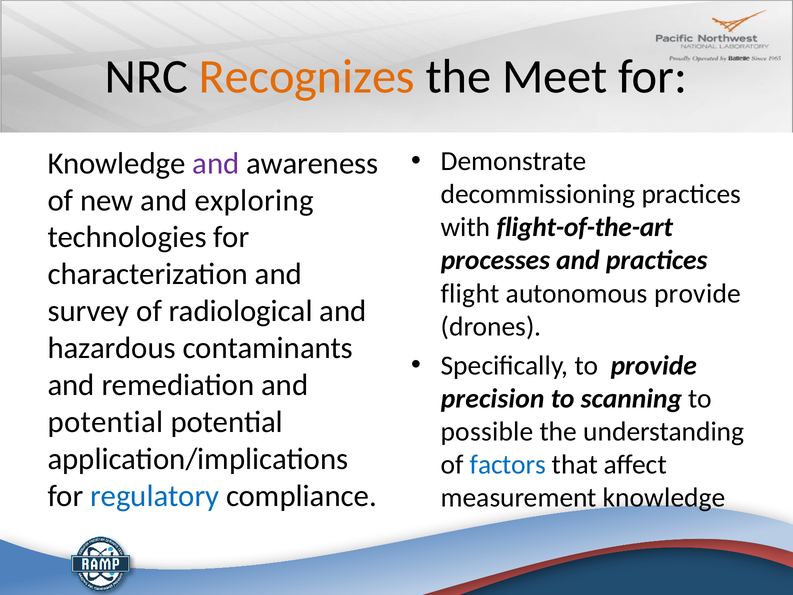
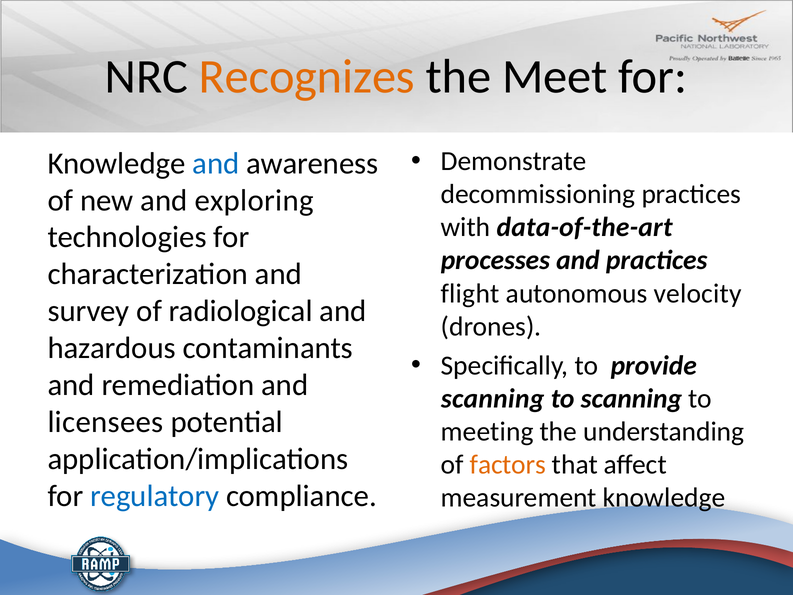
and colour: purple -> blue (216, 163)
flight-of-the-art: flight-of-the-art -> data-of-the-art (585, 227)
autonomous provide: provide -> velocity (698, 293)
precision: precision -> scanning (493, 399)
potential: potential -> licensees (105, 422)
possible: possible -> meeting (487, 432)
factors colour: blue -> orange (508, 465)
